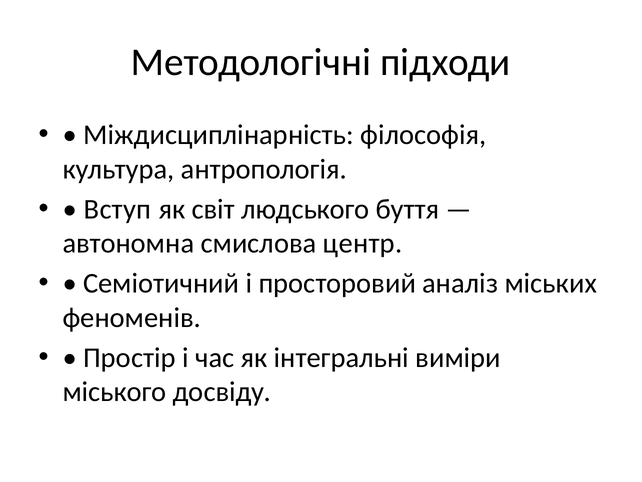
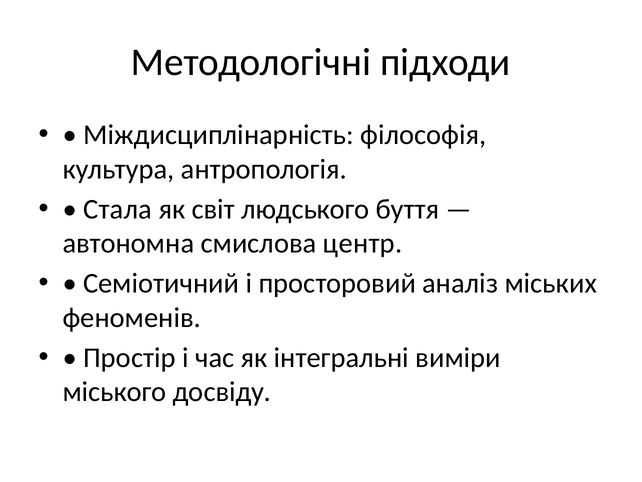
Вступ: Вступ -> Стала (118, 209)
